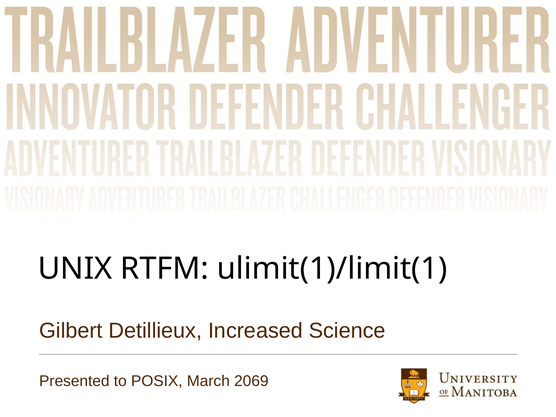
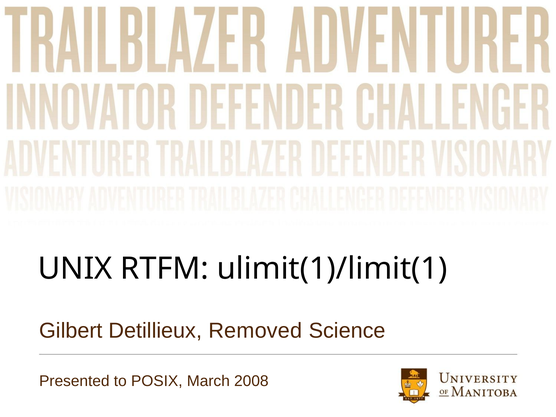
Increased: Increased -> Removed (255, 331)
2069: 2069 -> 2008 (251, 381)
